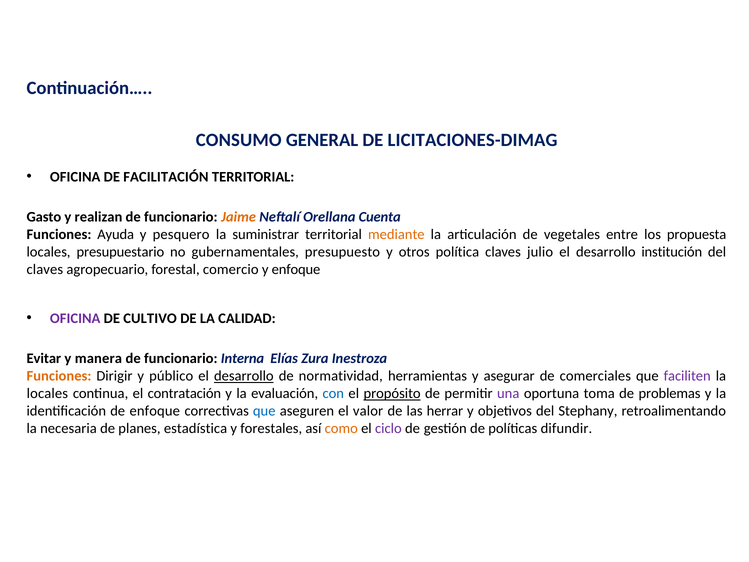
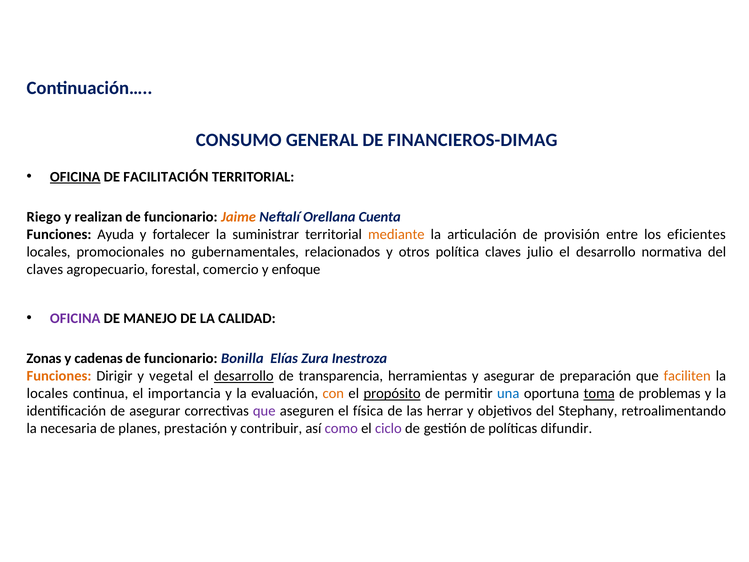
LICITACIONES-DIMAG: LICITACIONES-DIMAG -> FINANCIEROS-DIMAG (472, 140)
OFICINA underline: none -> present (75, 177)
Gasto: Gasto -> Riego (44, 217)
pesquero: pesquero -> fortalecer (181, 234)
vegetales: vegetales -> provisión (572, 234)
propuesta: propuesta -> eficientes (696, 234)
presupuestario: presupuestario -> promocionales (120, 252)
presupuesto: presupuesto -> relacionados (343, 252)
institución: institución -> normativa (672, 252)
CULTIVO: CULTIVO -> MANEJO (150, 318)
Evitar: Evitar -> Zonas (44, 358)
manera: manera -> cadenas (99, 358)
Interna: Interna -> Bonilla (242, 358)
público: público -> vegetal (171, 376)
normatividad: normatividad -> transparencia (341, 376)
comerciales: comerciales -> preparación (595, 376)
faciliten colour: purple -> orange (687, 376)
contratación: contratación -> importancia (184, 393)
con colour: blue -> orange (333, 393)
una colour: purple -> blue (508, 393)
toma underline: none -> present (599, 393)
de enfoque: enfoque -> asegurar (155, 411)
que colour: blue -> purple (264, 411)
valor: valor -> física (368, 411)
estadística: estadística -> prestación (195, 428)
forestales: forestales -> contribuir (271, 428)
como colour: orange -> purple (341, 428)
